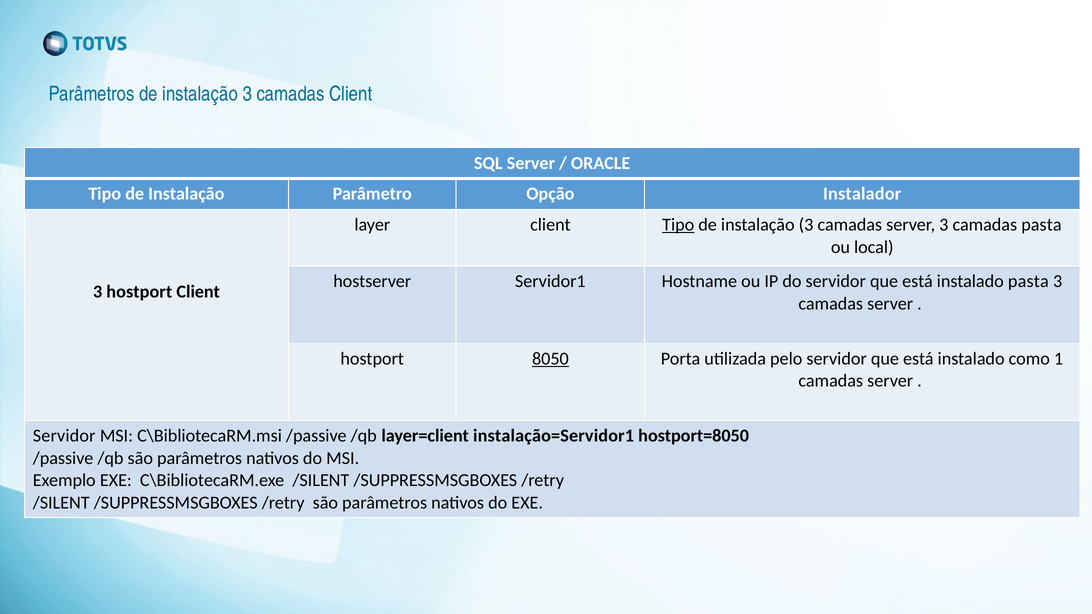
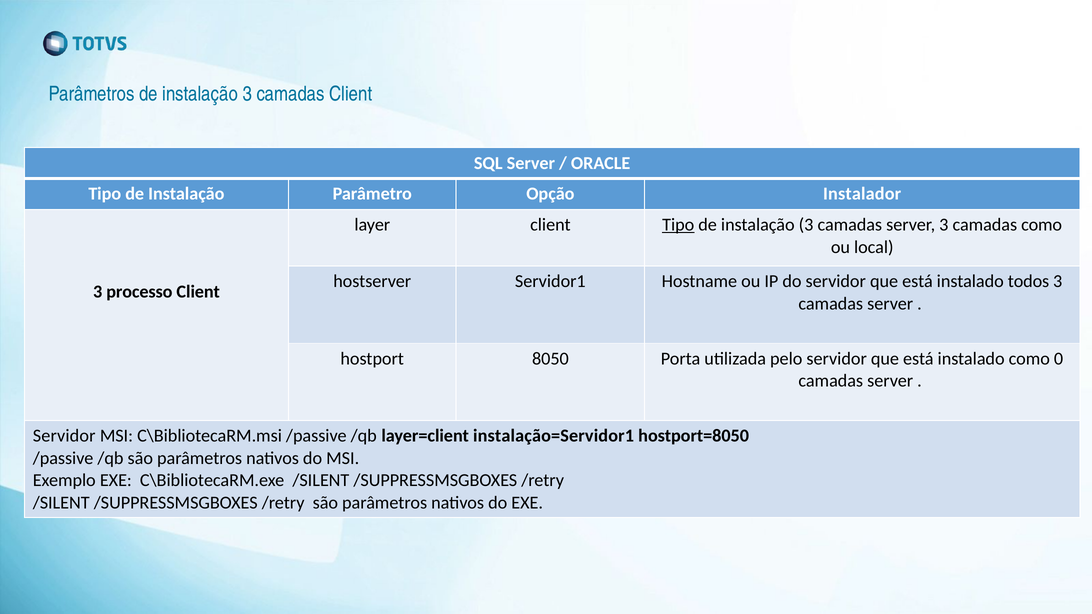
camadas pasta: pasta -> como (1042, 225)
instalado pasta: pasta -> todos (1029, 282)
3 hostport: hostport -> processo (139, 292)
8050 underline: present -> none (550, 359)
1: 1 -> 0 (1059, 359)
